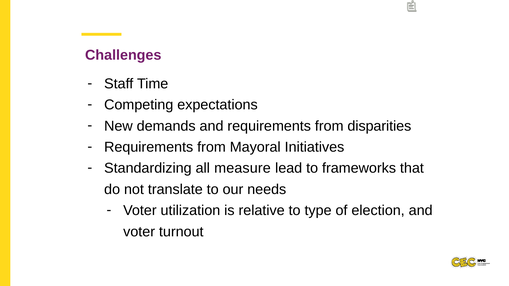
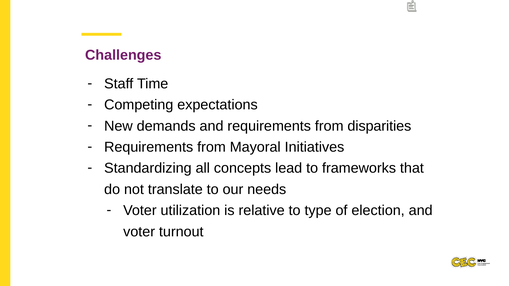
measure: measure -> concepts (243, 168)
